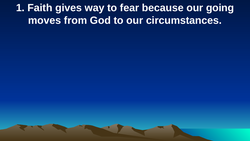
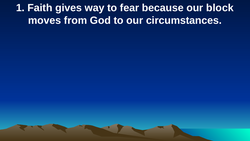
going: going -> block (220, 8)
